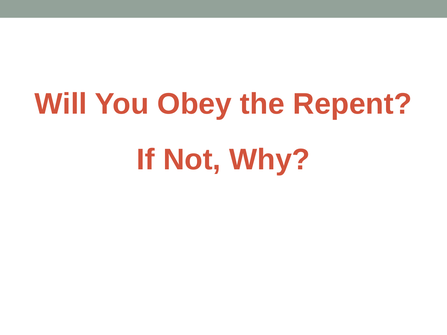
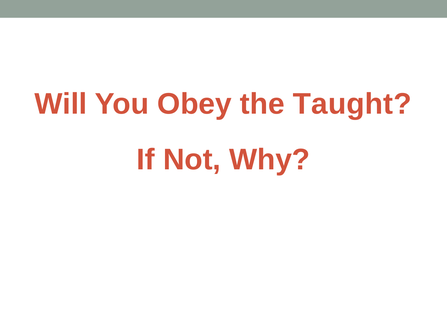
Repent: Repent -> Taught (352, 104)
